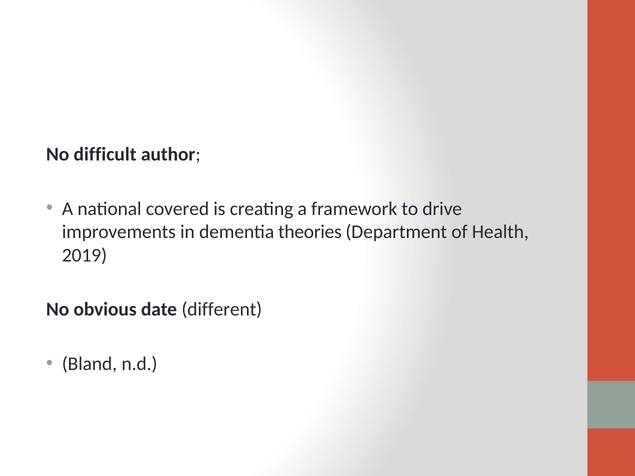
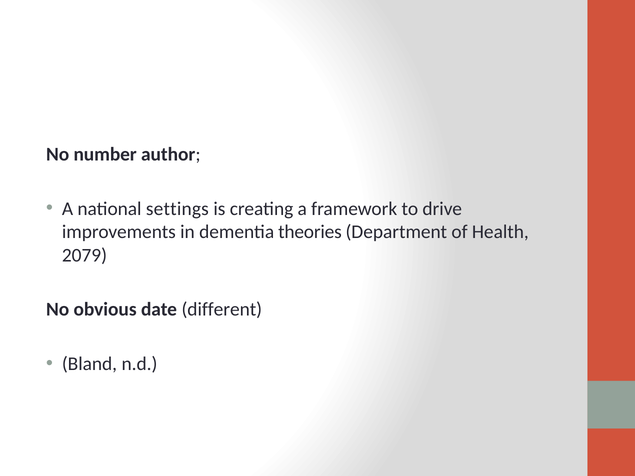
difficult: difficult -> number (105, 154)
covered: covered -> settings (177, 209)
2019: 2019 -> 2079 (84, 255)
